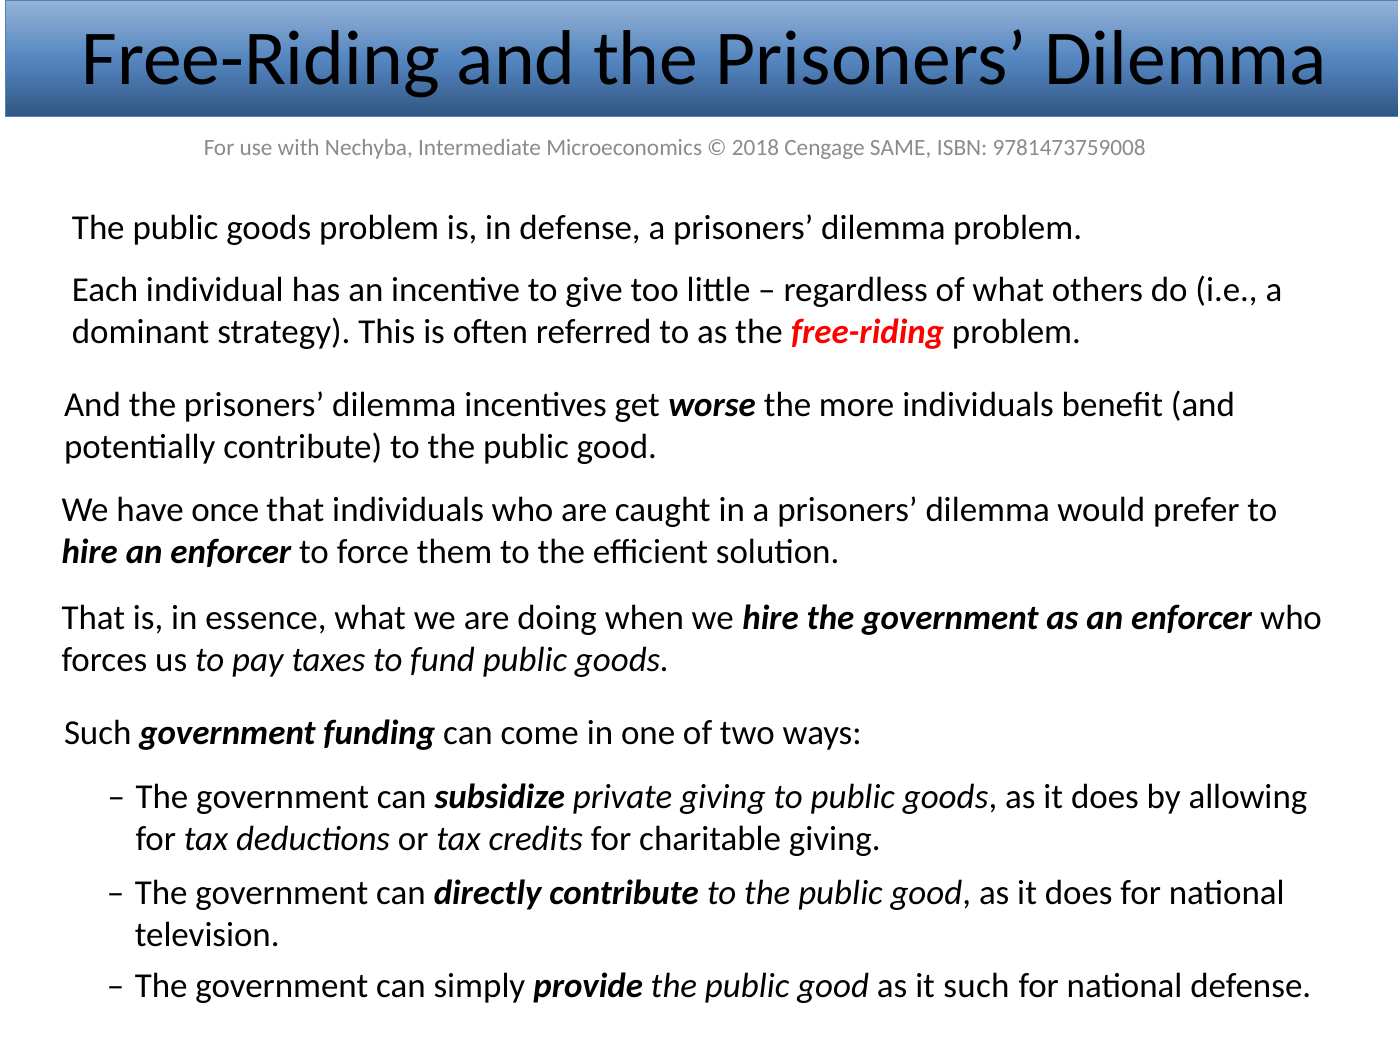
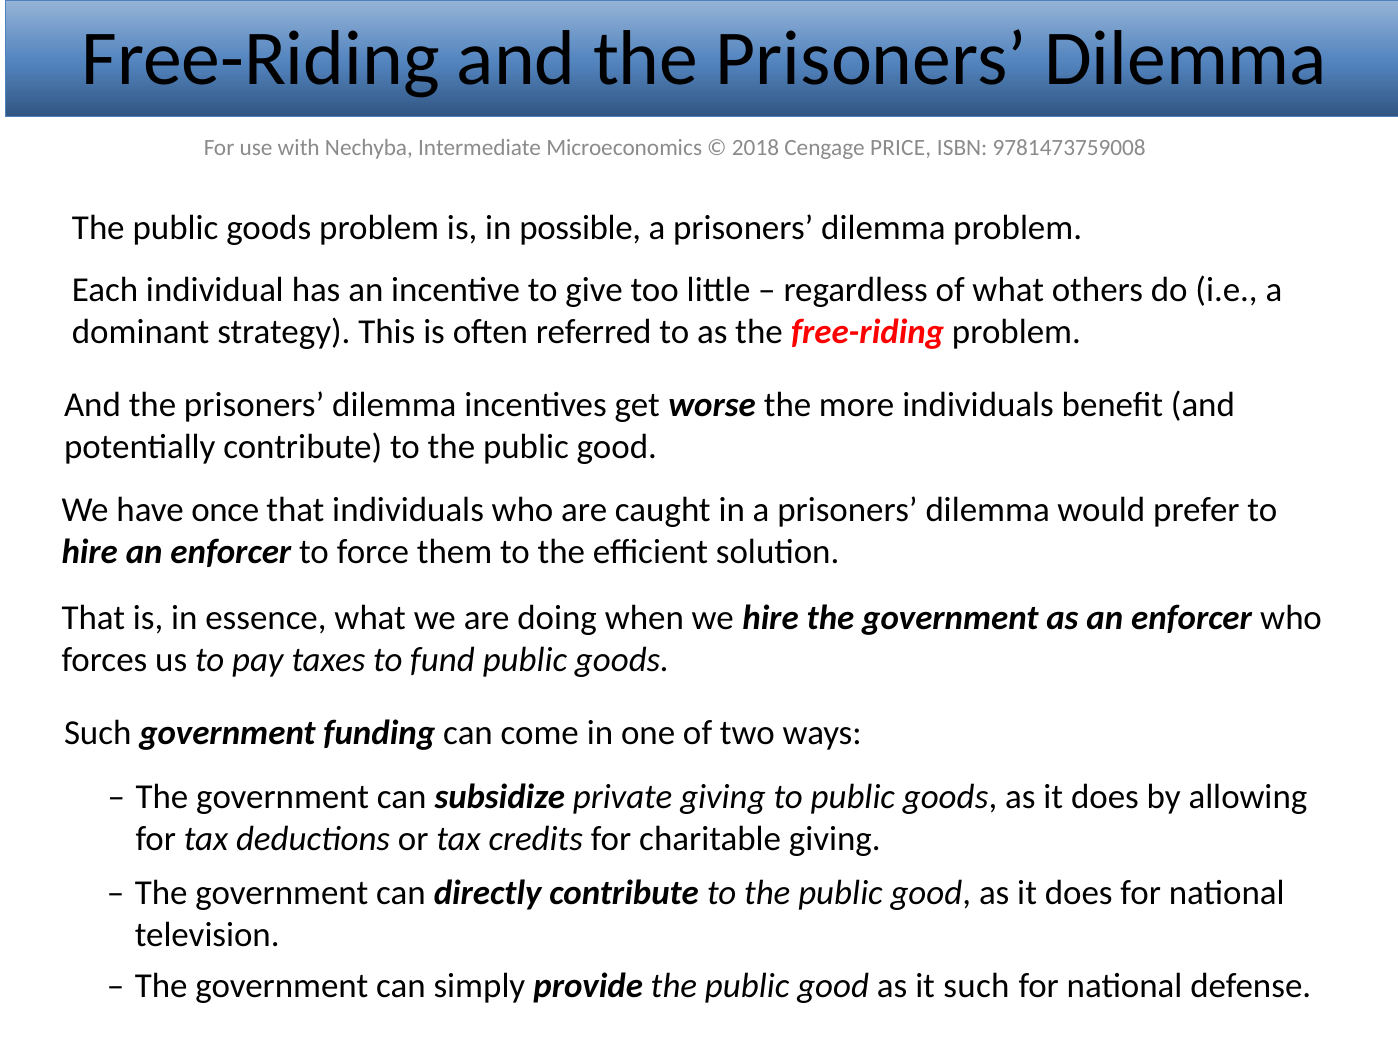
SAME: SAME -> PRICE (901, 148)
in defense: defense -> possible (580, 228)
